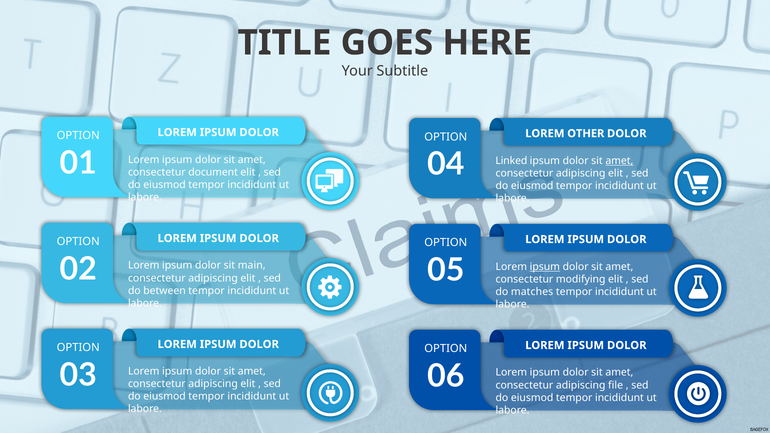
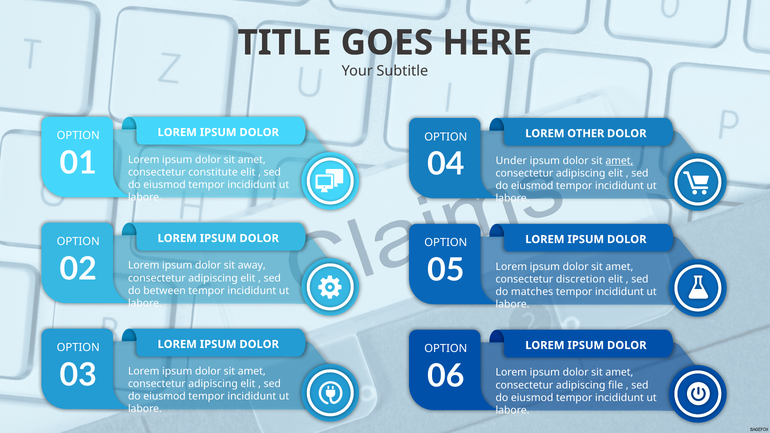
Linked: Linked -> Under (511, 161)
document: document -> constitute (213, 172)
main: main -> away (252, 266)
ipsum underline: present -> none (545, 267)
modifying: modifying -> discretion (581, 279)
